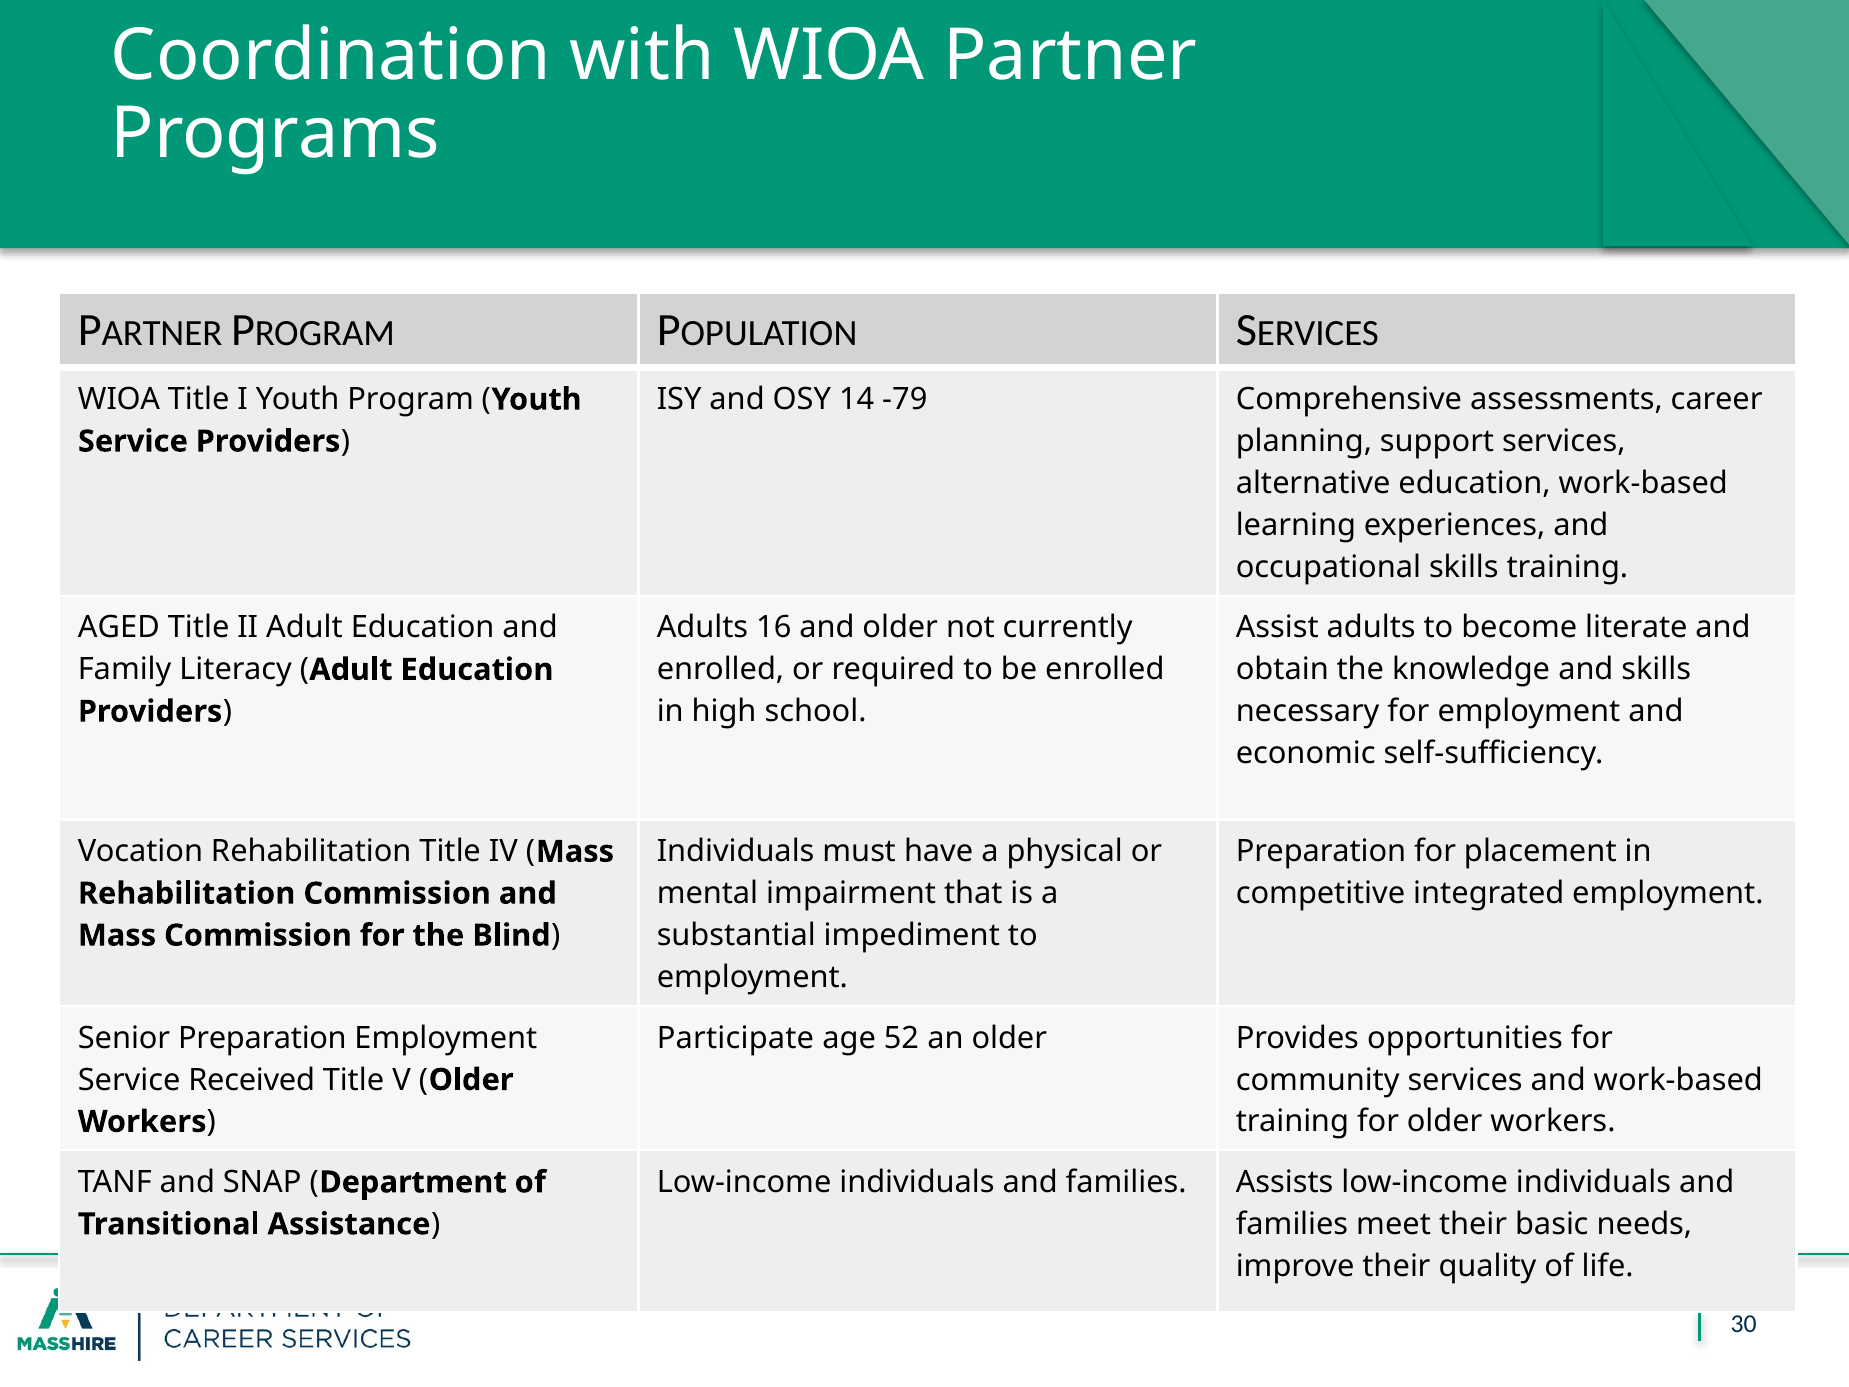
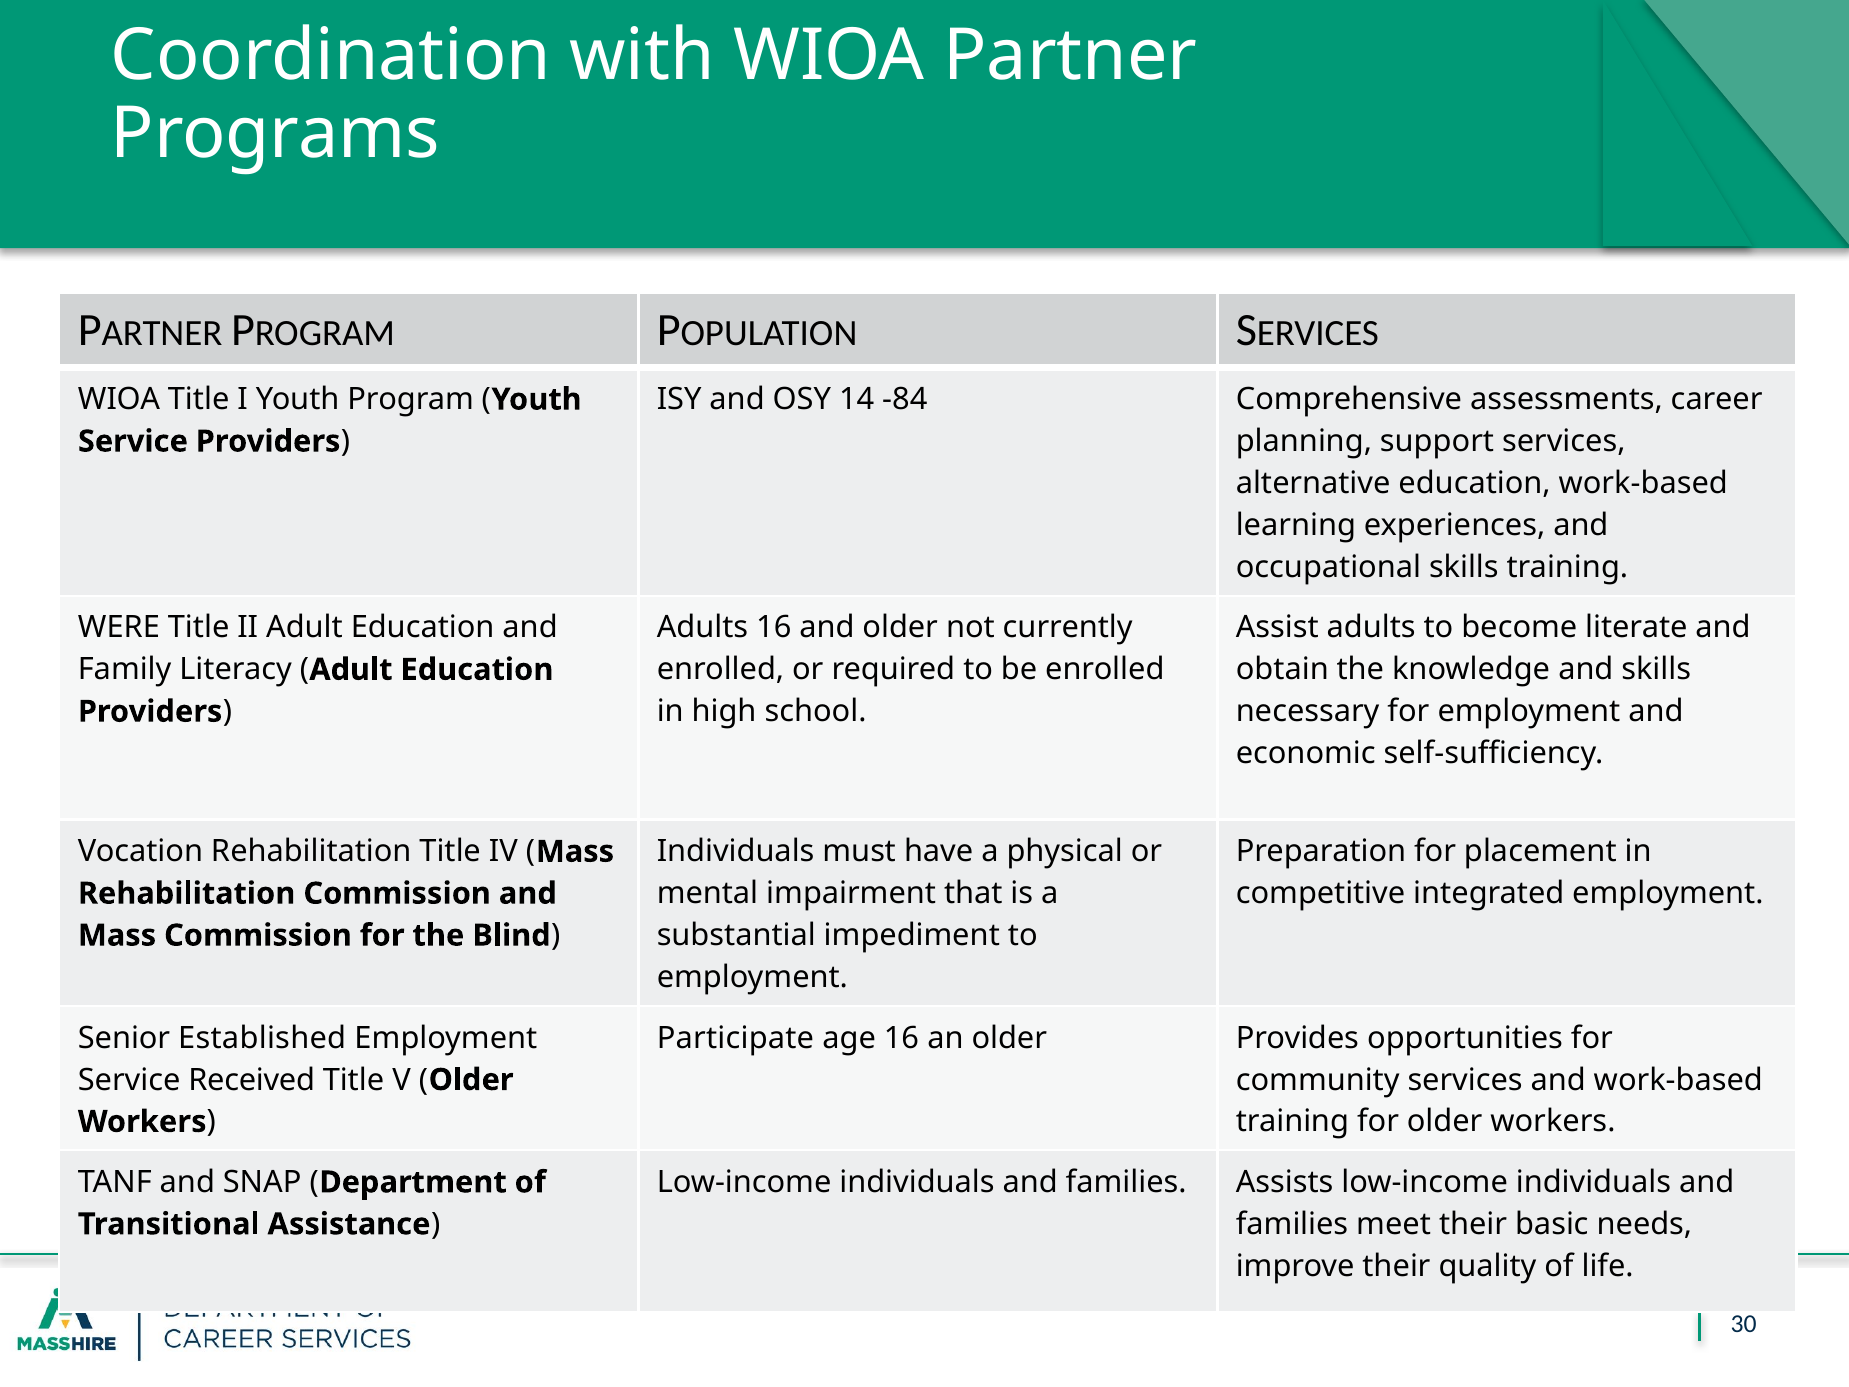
-79: -79 -> -84 (905, 399)
AGED: AGED -> WERE (119, 628)
Senior Preparation: Preparation -> Established (262, 1038)
age 52: 52 -> 16 (901, 1038)
